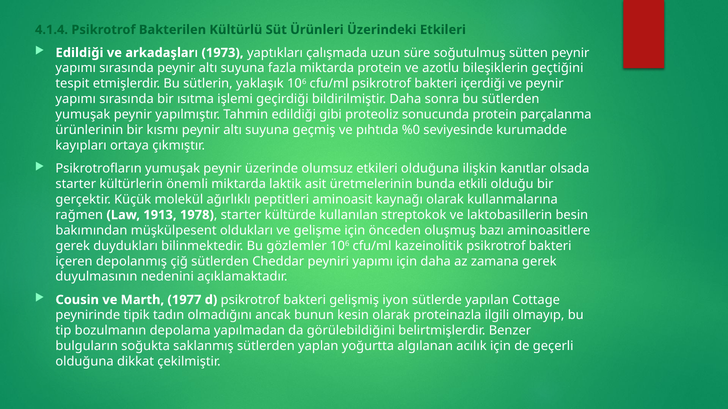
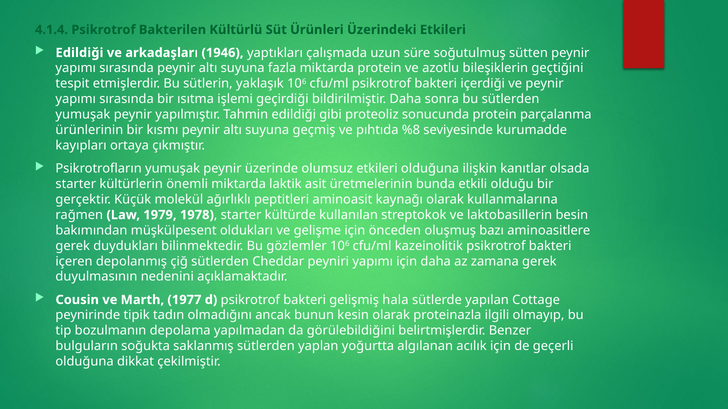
1973: 1973 -> 1946 (223, 53)
%0: %0 -> %8 (411, 130)
1913: 1913 -> 1979 (160, 215)
iyon: iyon -> hala (395, 300)
